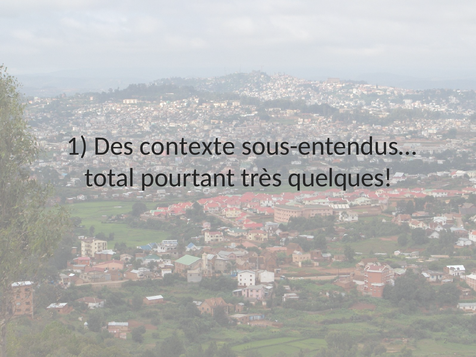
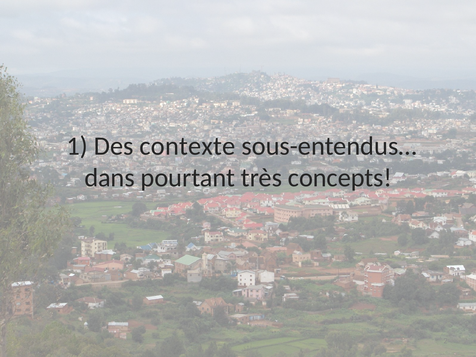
total: total -> dans (110, 178)
quelques: quelques -> concepts (340, 178)
